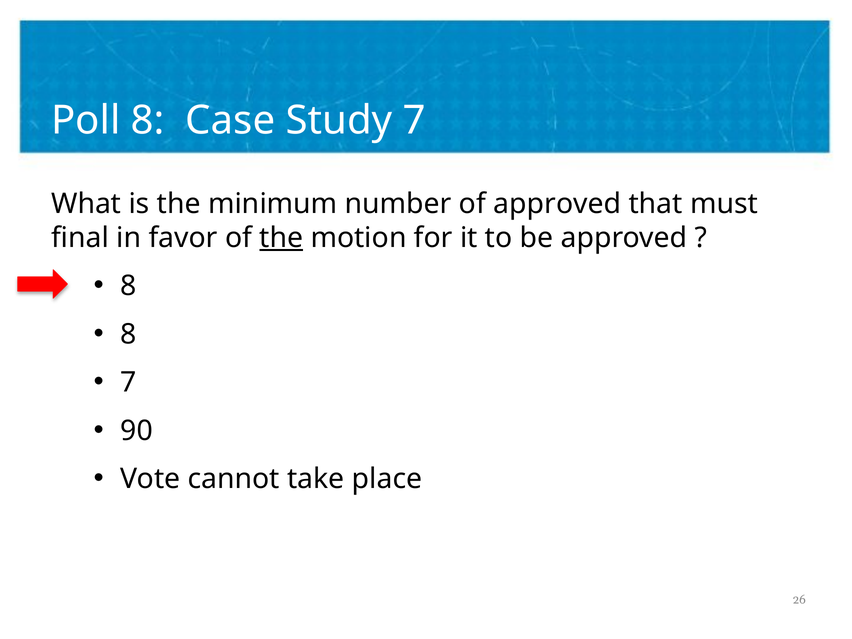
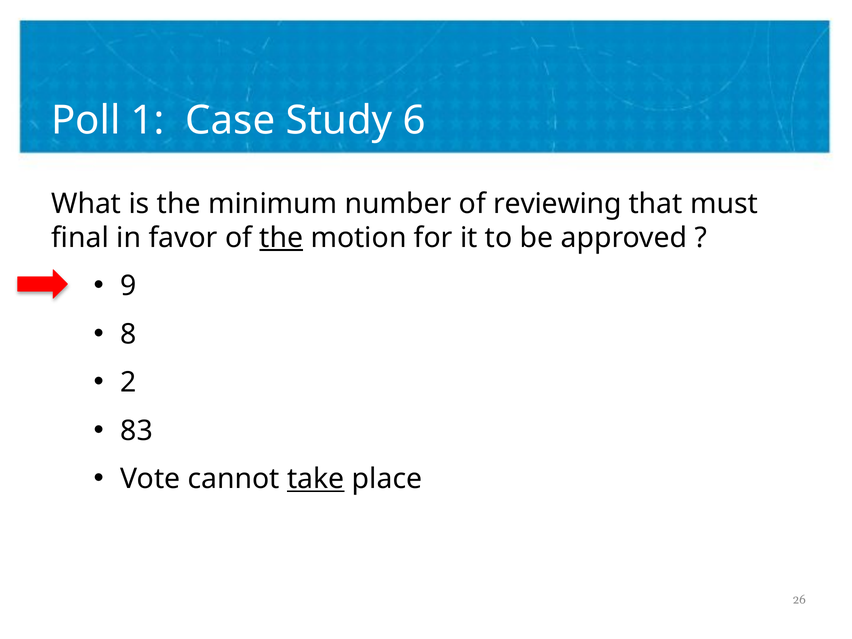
Poll 8: 8 -> 1 (148, 120)
Study 7: 7 -> 6 (414, 120)
of approved: approved -> reviewing (557, 204)
8: 8 -> 9 (128, 286)
7: 7 -> 2 (128, 383)
90: 90 -> 83 (137, 431)
take underline: none -> present (316, 479)
